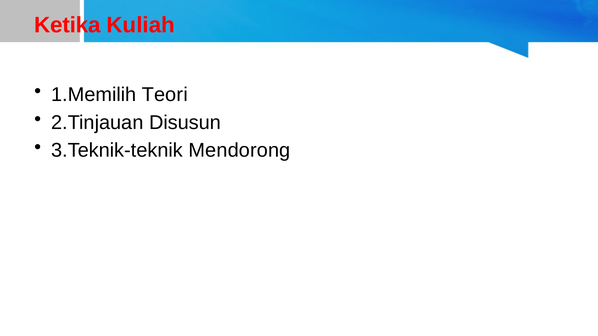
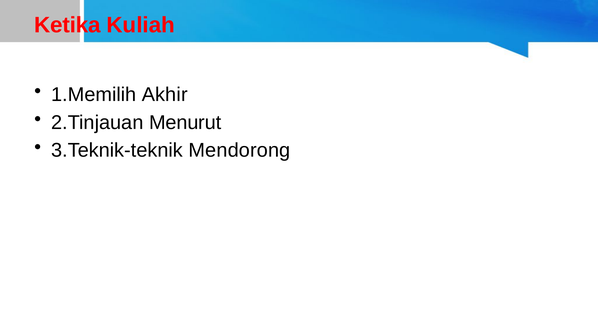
Teori: Teori -> Akhir (165, 95)
Disusun: Disusun -> Menurut (185, 123)
